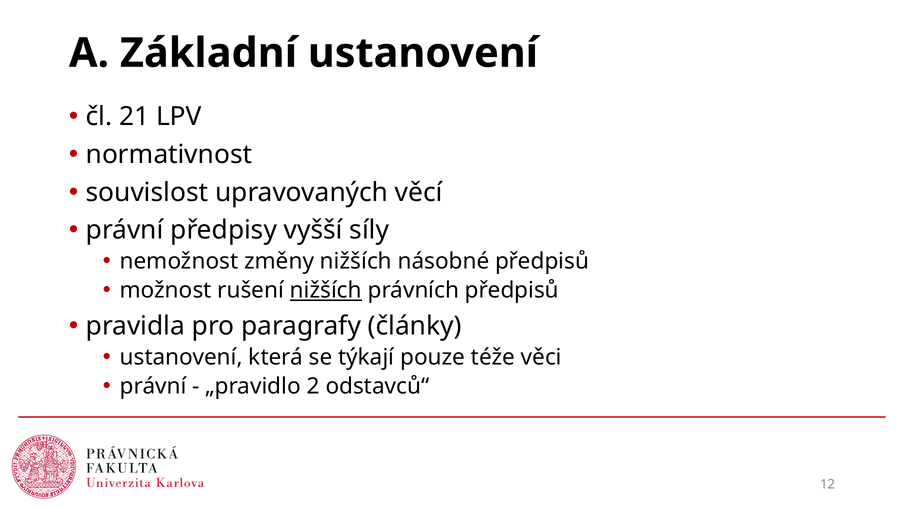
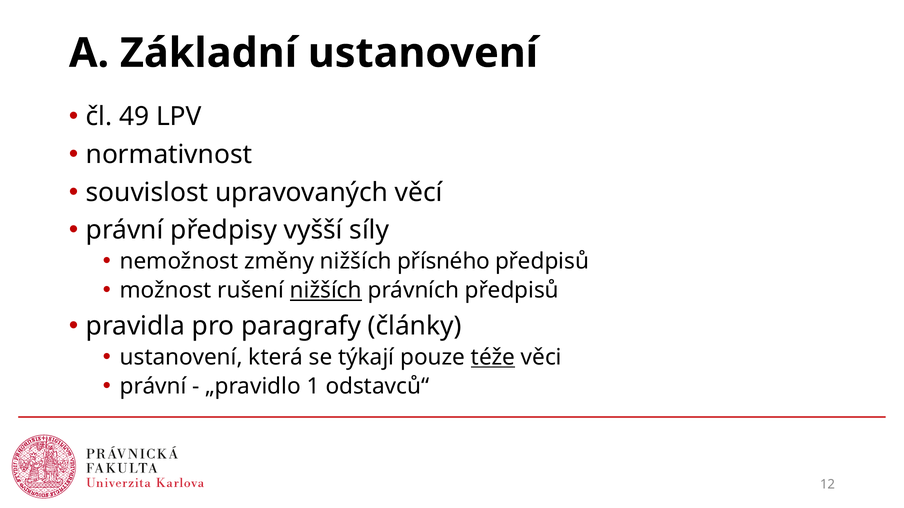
21: 21 -> 49 (134, 117)
násobné: násobné -> přísného (444, 262)
téže underline: none -> present (493, 358)
2: 2 -> 1 (313, 387)
